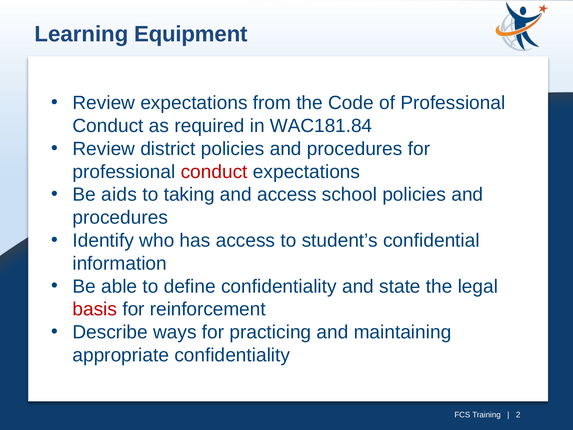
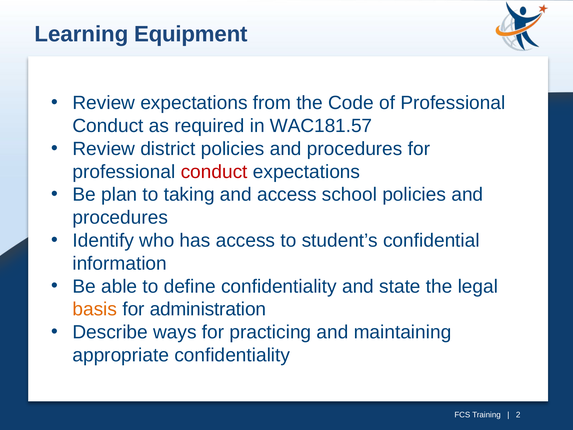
WAC181.84: WAC181.84 -> WAC181.57 (321, 126)
aids: aids -> plan (119, 195)
basis colour: red -> orange (95, 309)
reinforcement: reinforcement -> administration (208, 309)
